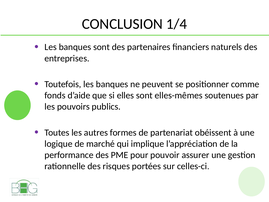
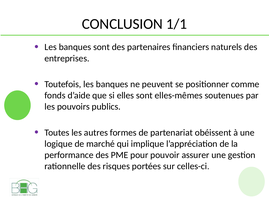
1/4: 1/4 -> 1/1 (177, 24)
